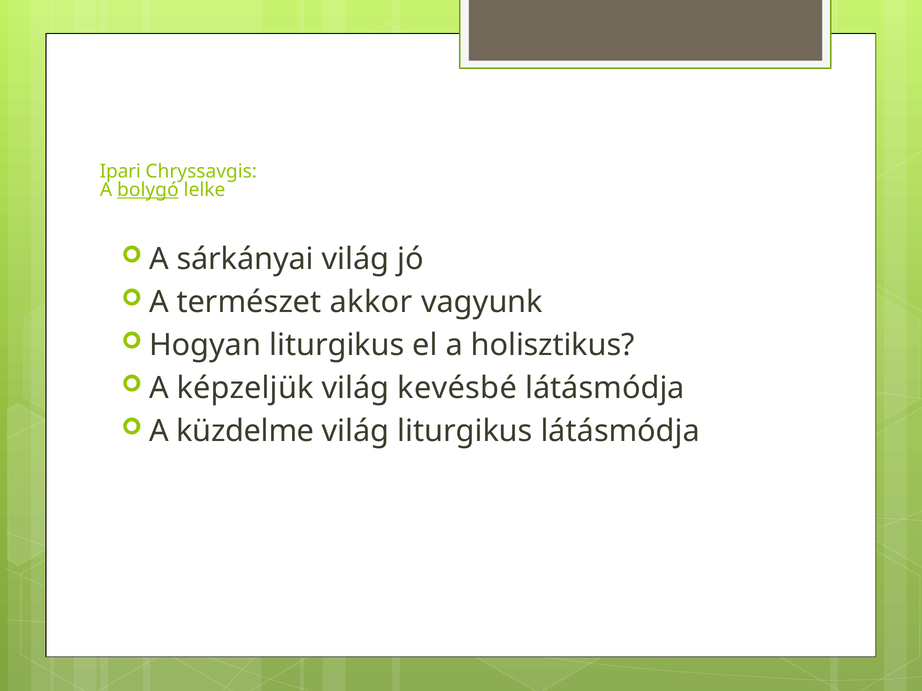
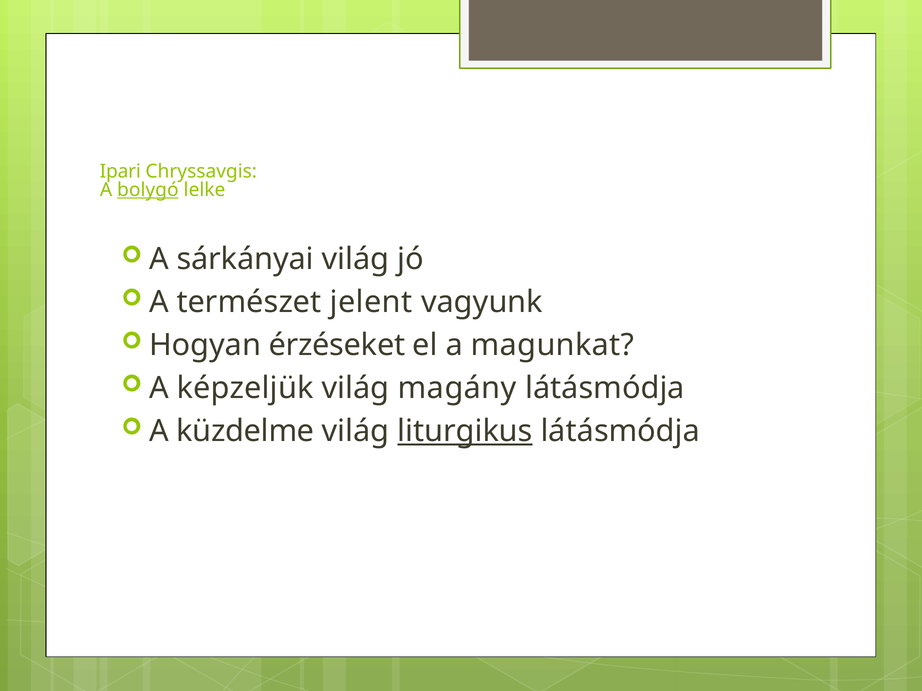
akkor: akkor -> jelent (371, 303)
Hogyan liturgikus: liturgikus -> érzéseket (337, 346)
holisztikus: holisztikus -> magunkat (553, 346)
kevésbé: kevésbé -> magány (457, 389)
liturgikus underline: none -> present (465, 432)
